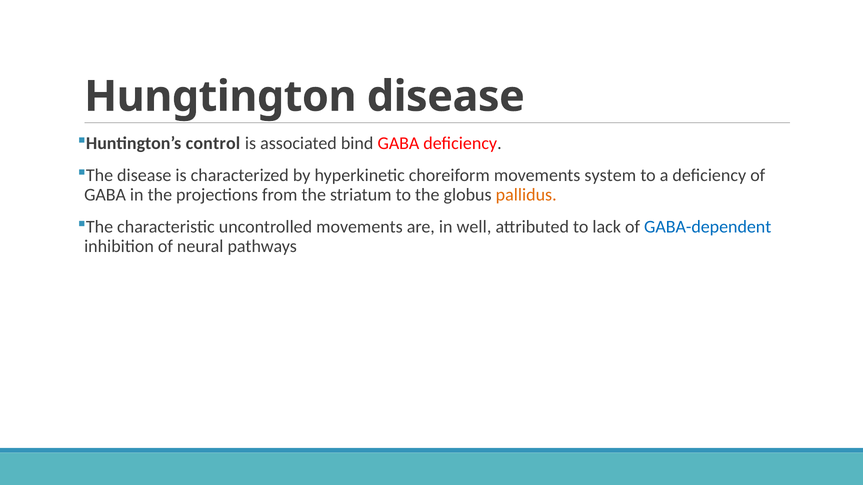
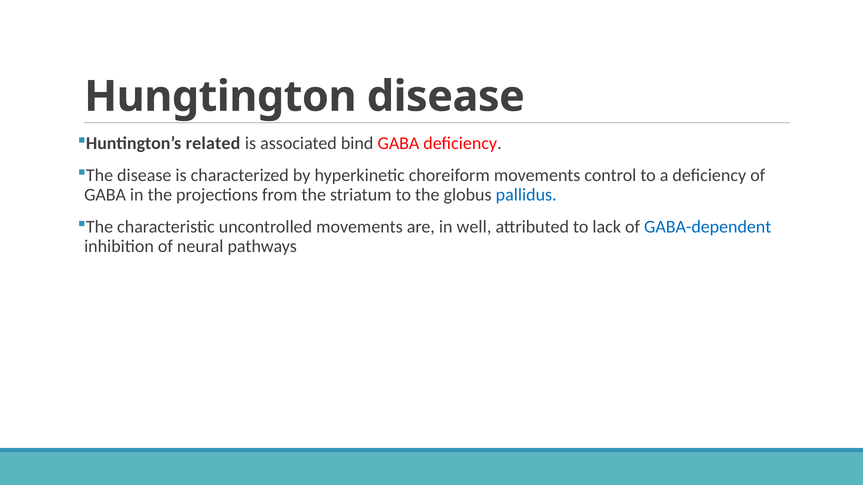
control: control -> related (213, 143)
system: system -> control (610, 175)
pallidus colour: orange -> blue (526, 195)
